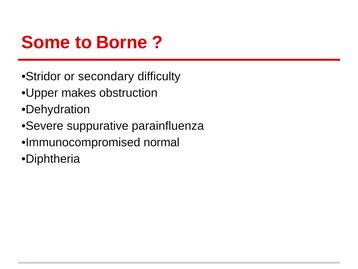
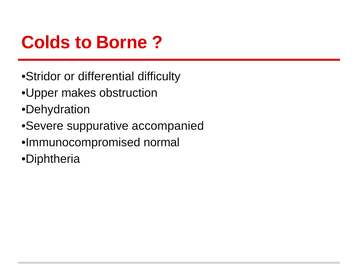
Some: Some -> Colds (46, 42)
secondary: secondary -> differential (106, 76)
parainfluenza: parainfluenza -> accompanied (168, 126)
